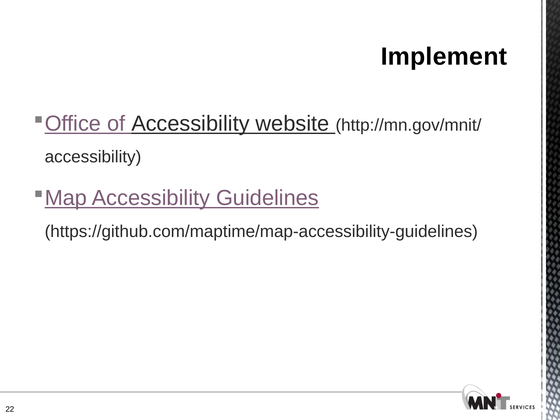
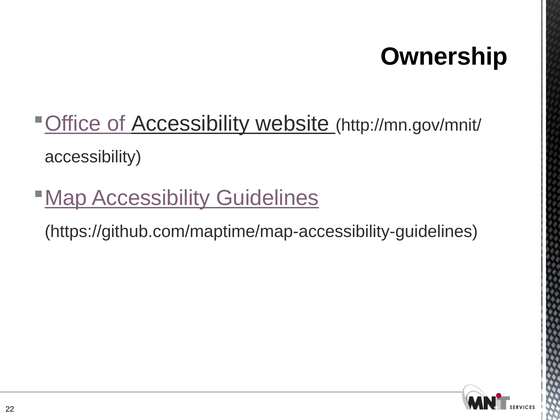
Implement: Implement -> Ownership (444, 57)
